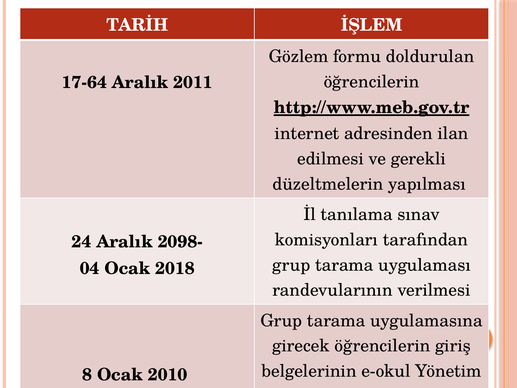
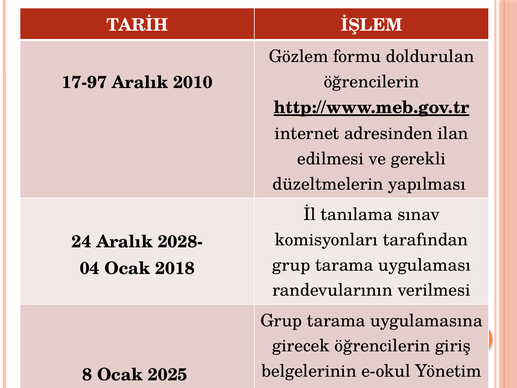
17-64: 17-64 -> 17-97 (84, 82)
2011: 2011 -> 2010 (193, 82)
2098-: 2098- -> 2028- (180, 242)
2010: 2010 -> 2025 (168, 374)
